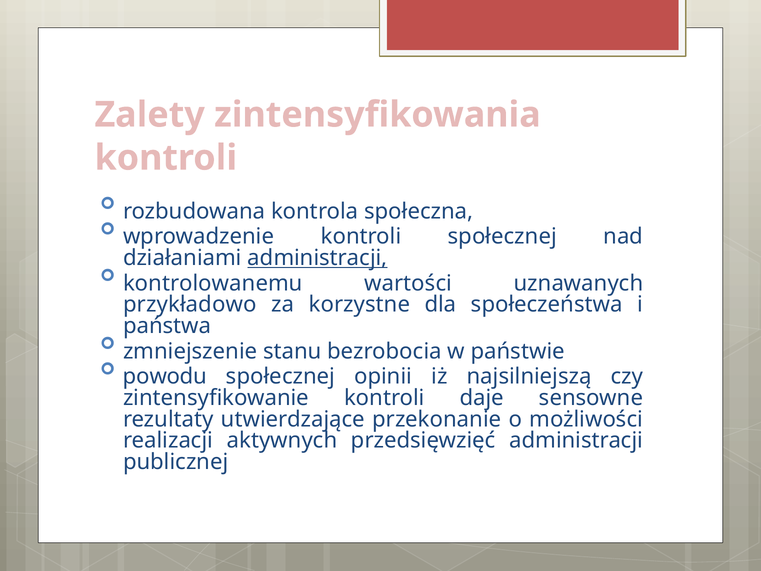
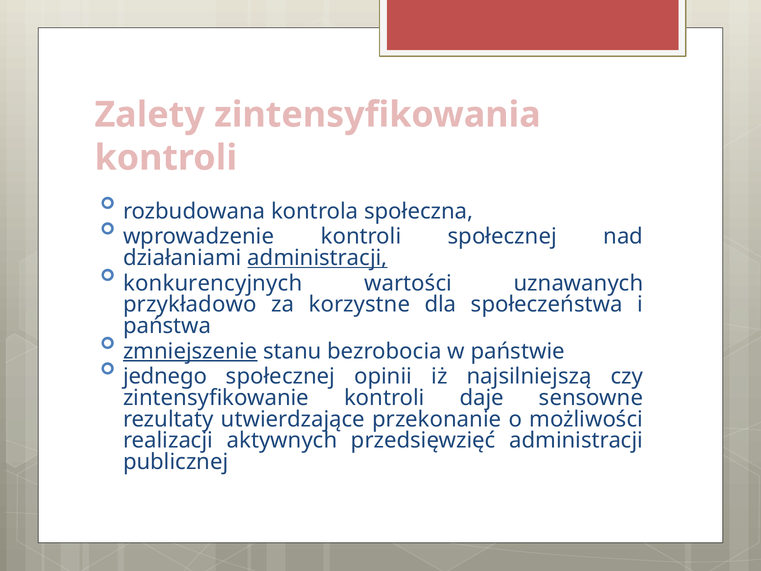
kontrolowanemu: kontrolowanemu -> konkurencyjnych (213, 283)
zmniejszenie underline: none -> present (190, 351)
powodu: powodu -> jednego (165, 376)
